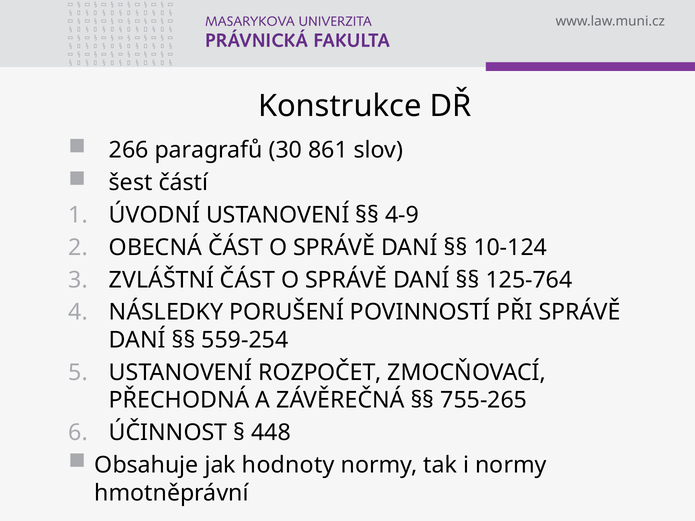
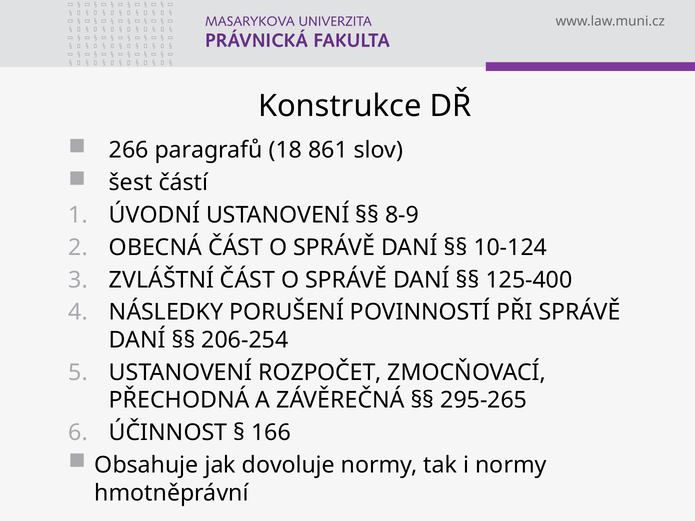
30: 30 -> 18 (285, 150)
4-9: 4-9 -> 8-9 (402, 215)
125-764: 125-764 -> 125-400 (529, 280)
559-254: 559-254 -> 206-254 (245, 340)
755-265: 755-265 -> 295-265 (484, 400)
448: 448 -> 166 (271, 433)
hodnoty: hodnoty -> dovoluje (288, 465)
